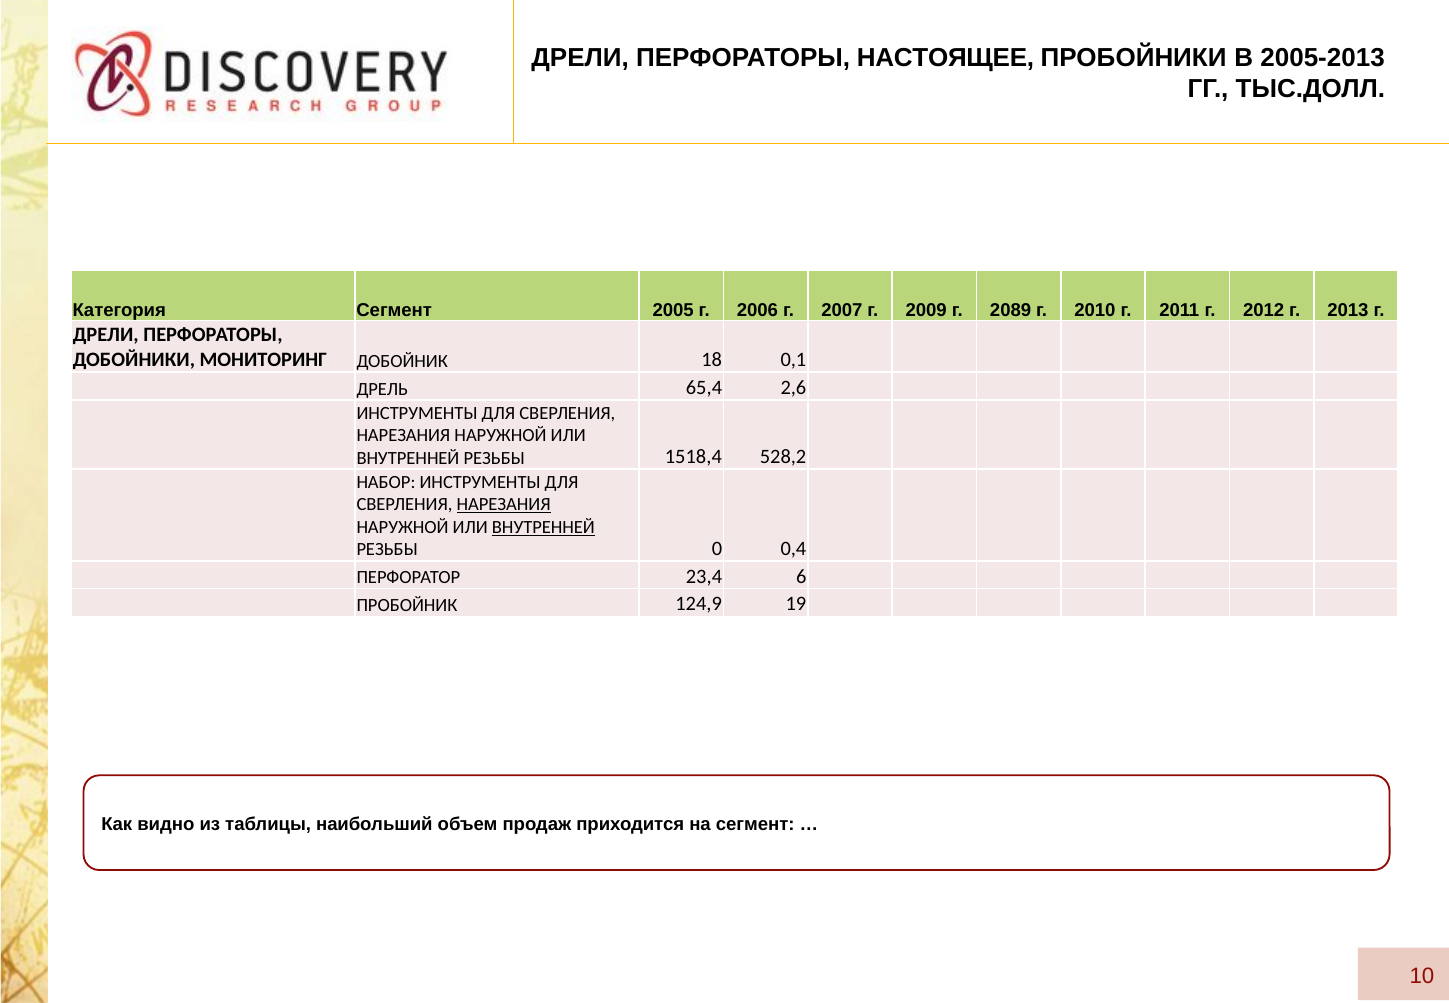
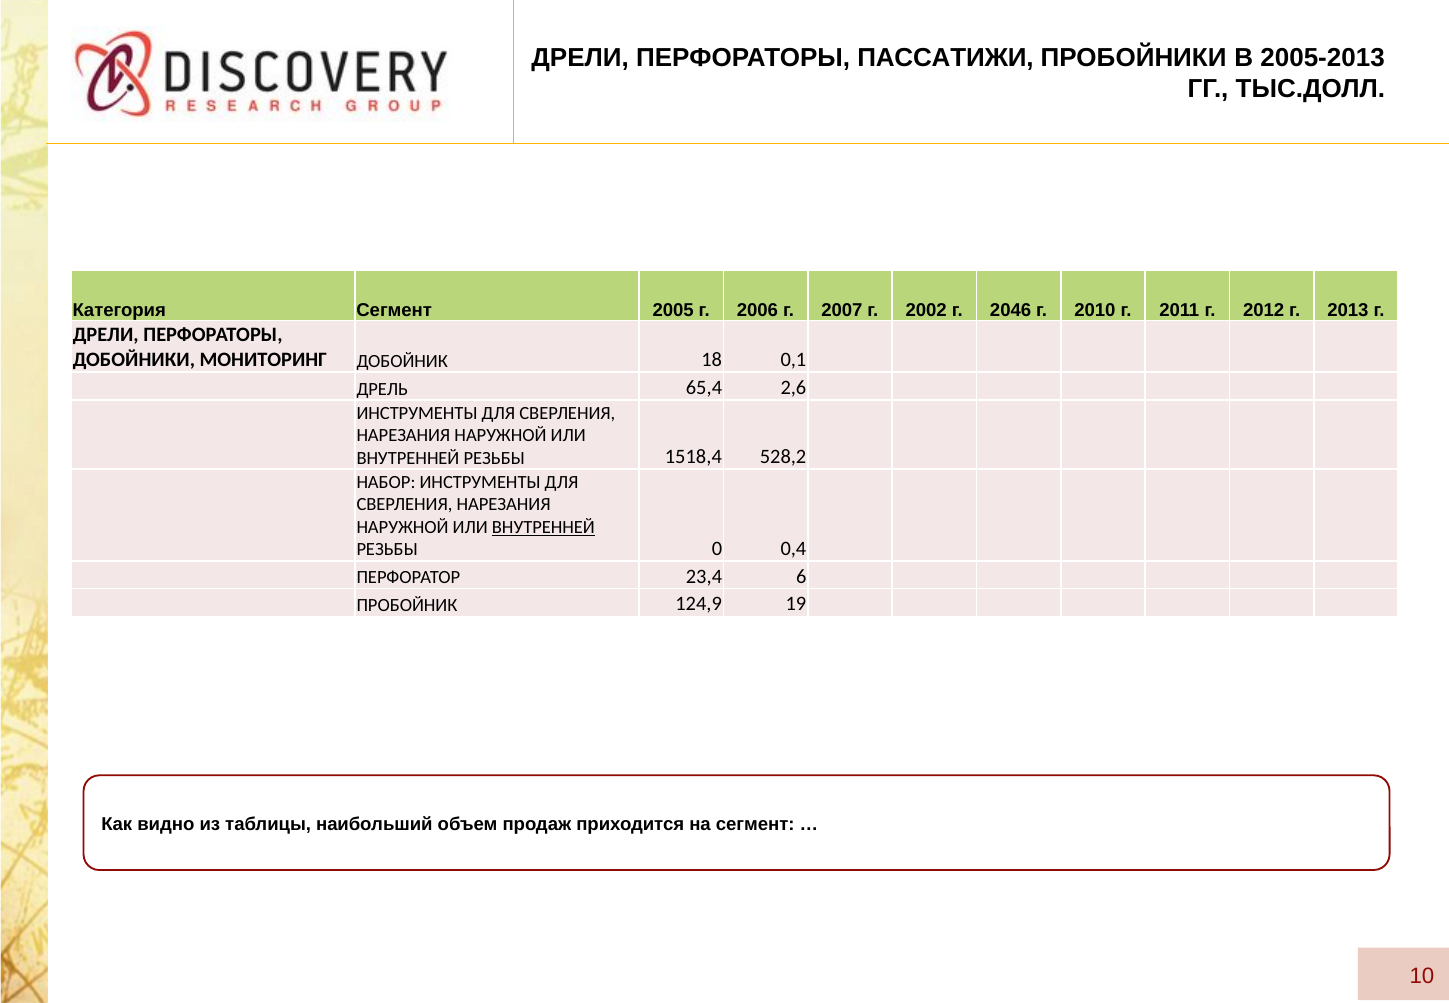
НАСТОЯЩЕЕ: НАСТОЯЩЕЕ -> ПАССАТИЖИ (945, 58)
2009: 2009 -> 2002 (926, 310)
2089: 2089 -> 2046 (1011, 310)
НАРЕЗАНИЯ underline: present -> none (504, 505)
